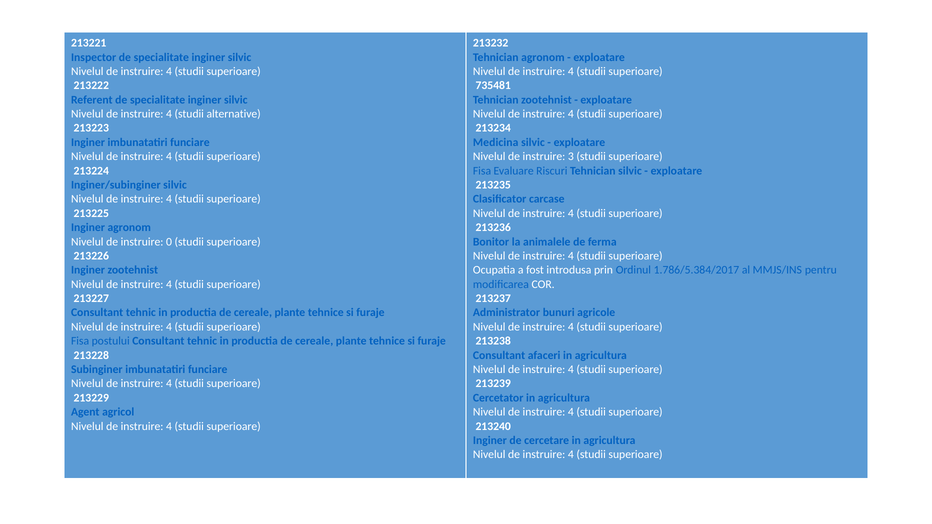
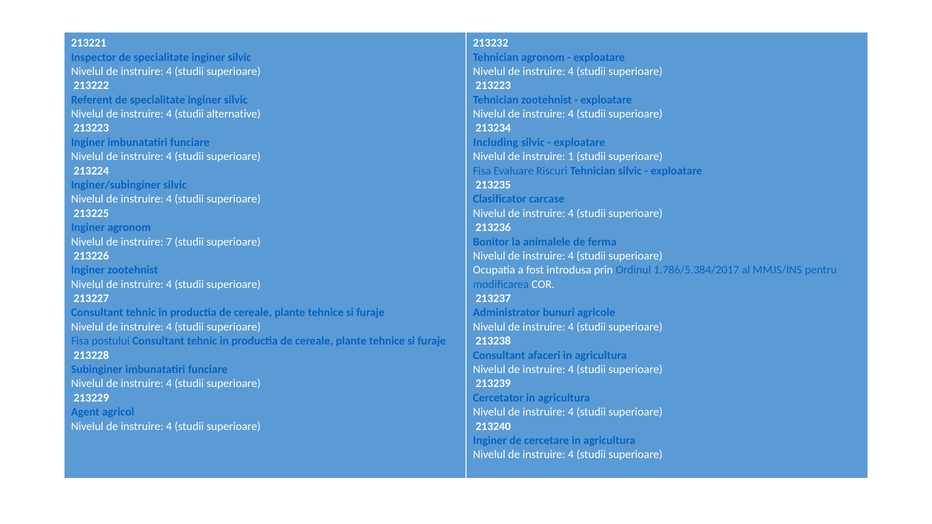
735481: 735481 -> 213223 (493, 86)
Medicina: Medicina -> Including (496, 142)
3: 3 -> 1 (571, 157)
0: 0 -> 7 (169, 242)
